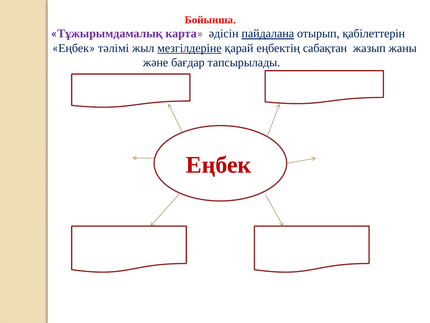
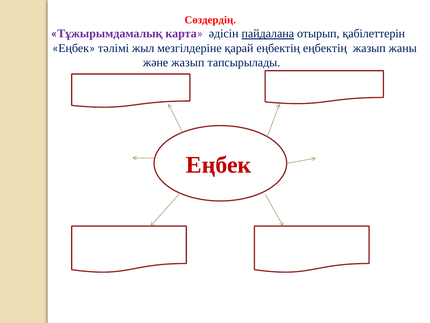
Бойынша: Бойынша -> Сөздердің (210, 20)
мезгілдеріне underline: present -> none (189, 48)
еңбектің сабақтан: сабақтан -> еңбектің (325, 48)
және бағдар: бағдар -> жазып (188, 62)
